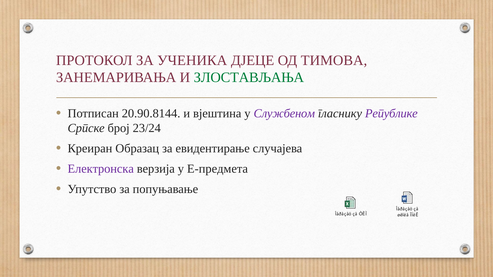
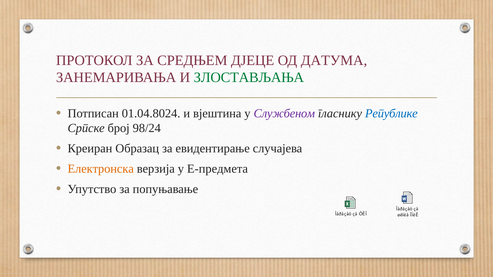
УЧЕНИКА: УЧЕНИКА -> СРЕДЊЕМ (192, 60)
ТИМОВА: ТИМОВА -> ДАТУМА (334, 60)
20.90.8144: 20.90.8144 -> 01.04.8024 (151, 114)
Републике colour: purple -> blue (391, 114)
23/24: 23/24 -> 98/24 (147, 128)
Електронска colour: purple -> orange (101, 169)
